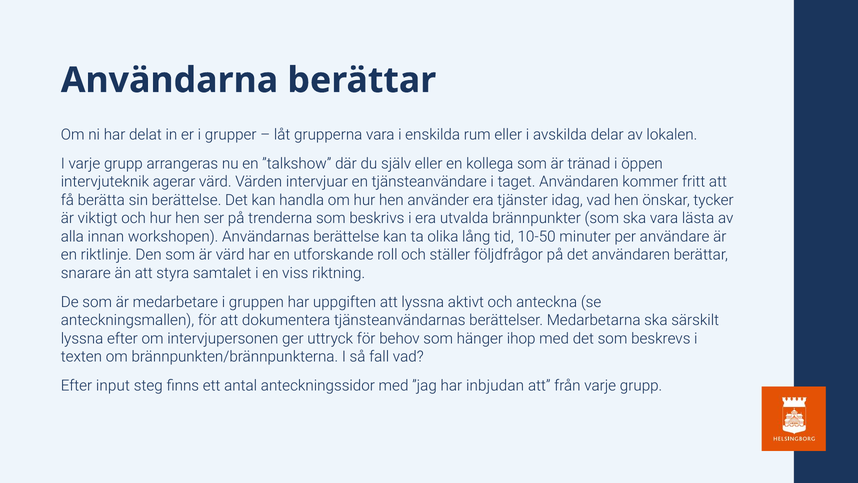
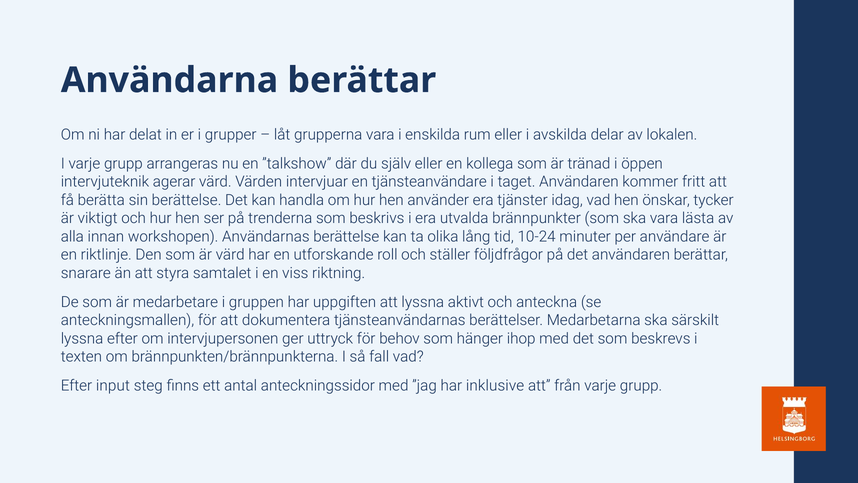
10-50: 10-50 -> 10-24 (537, 237)
inbjudan: inbjudan -> inklusive (495, 386)
